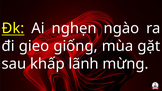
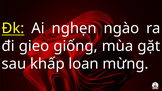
lãnh: lãnh -> loan (84, 64)
